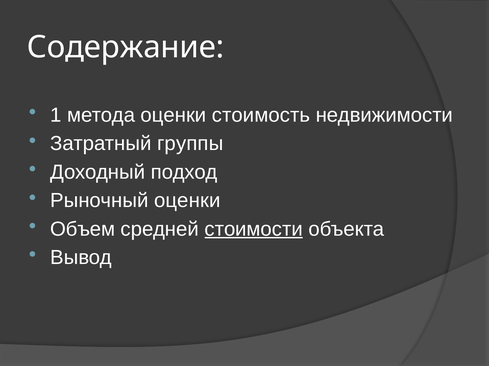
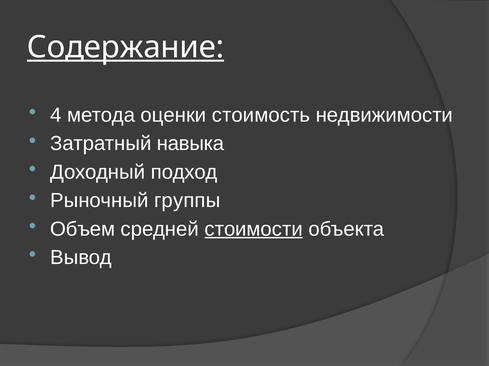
Содержание underline: none -> present (126, 47)
1: 1 -> 4 (56, 115)
группы: группы -> навыка (190, 144)
Рыночный оценки: оценки -> группы (187, 201)
